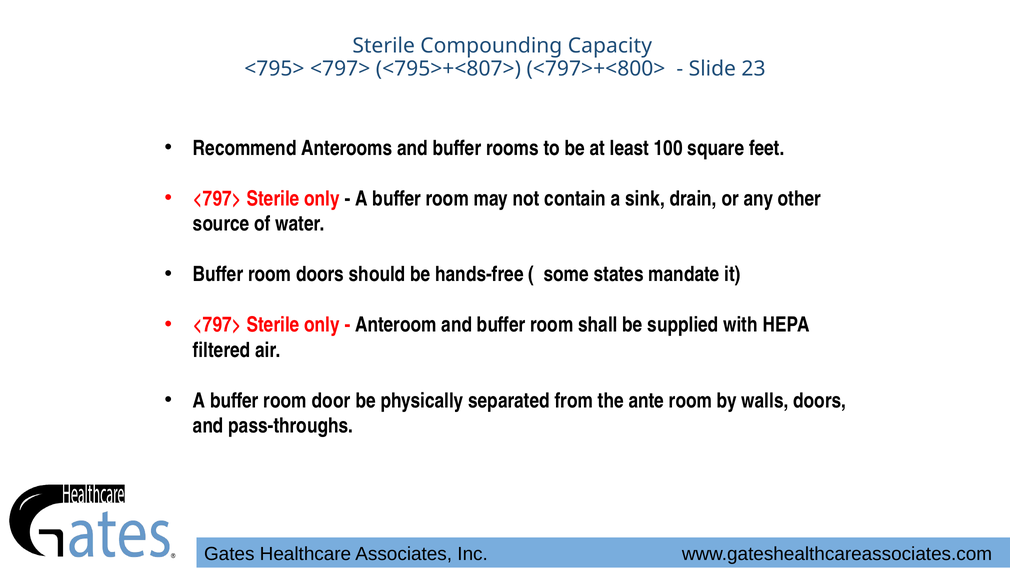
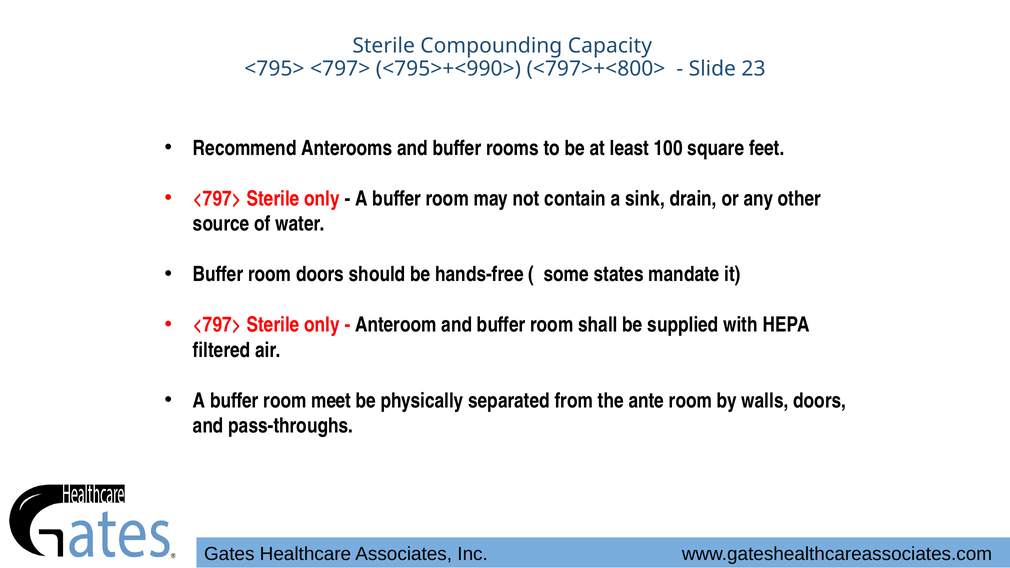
<795>+<807>: <795>+<807> -> <795>+<990> (448, 69)
door: door -> meet (331, 401)
